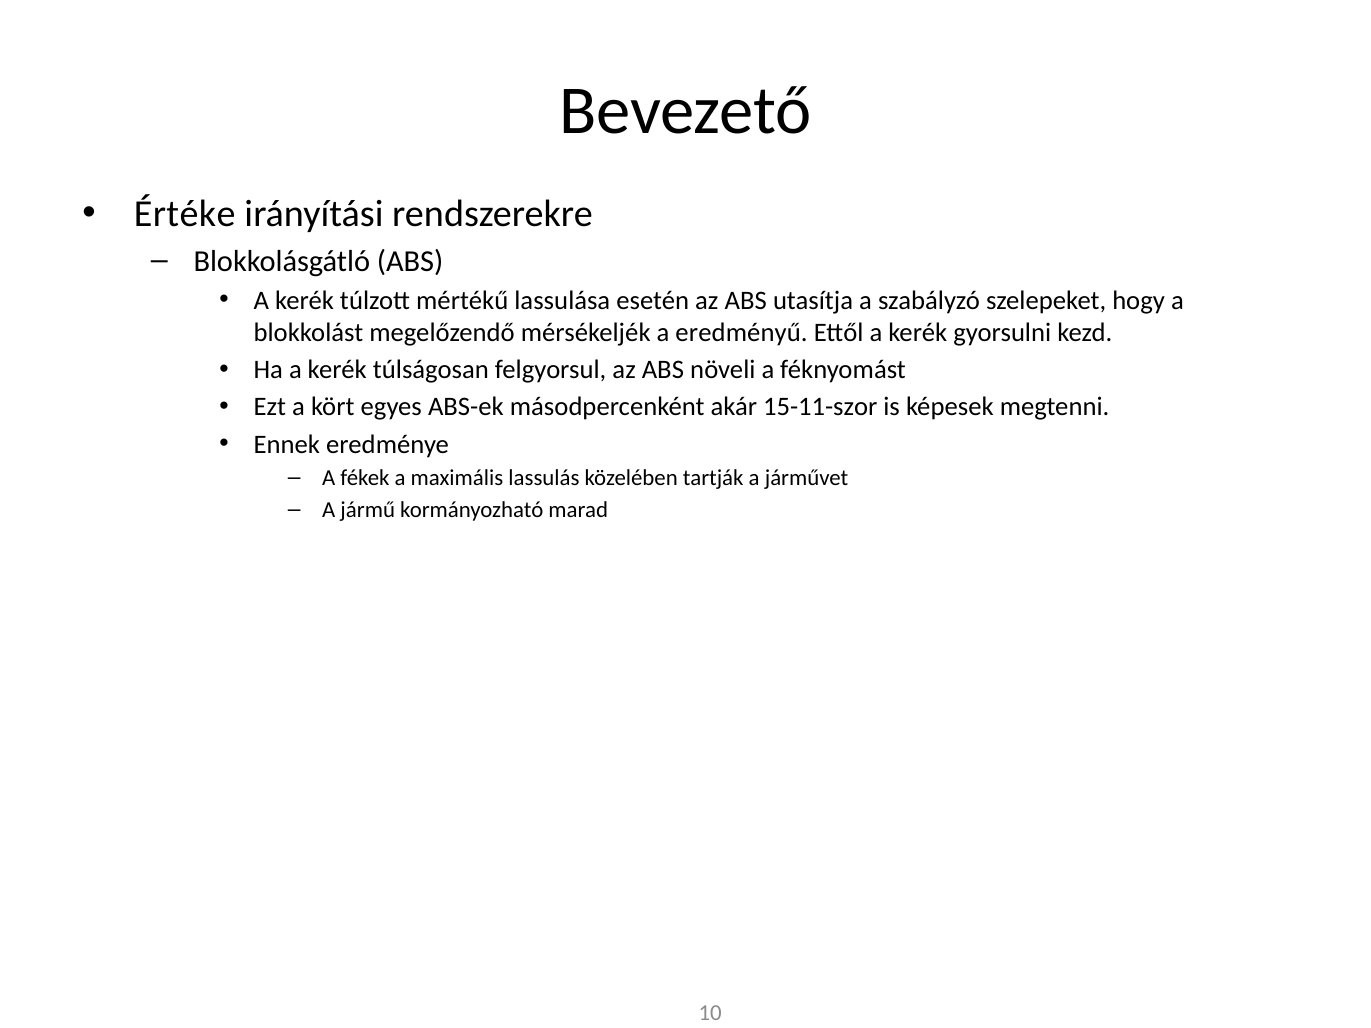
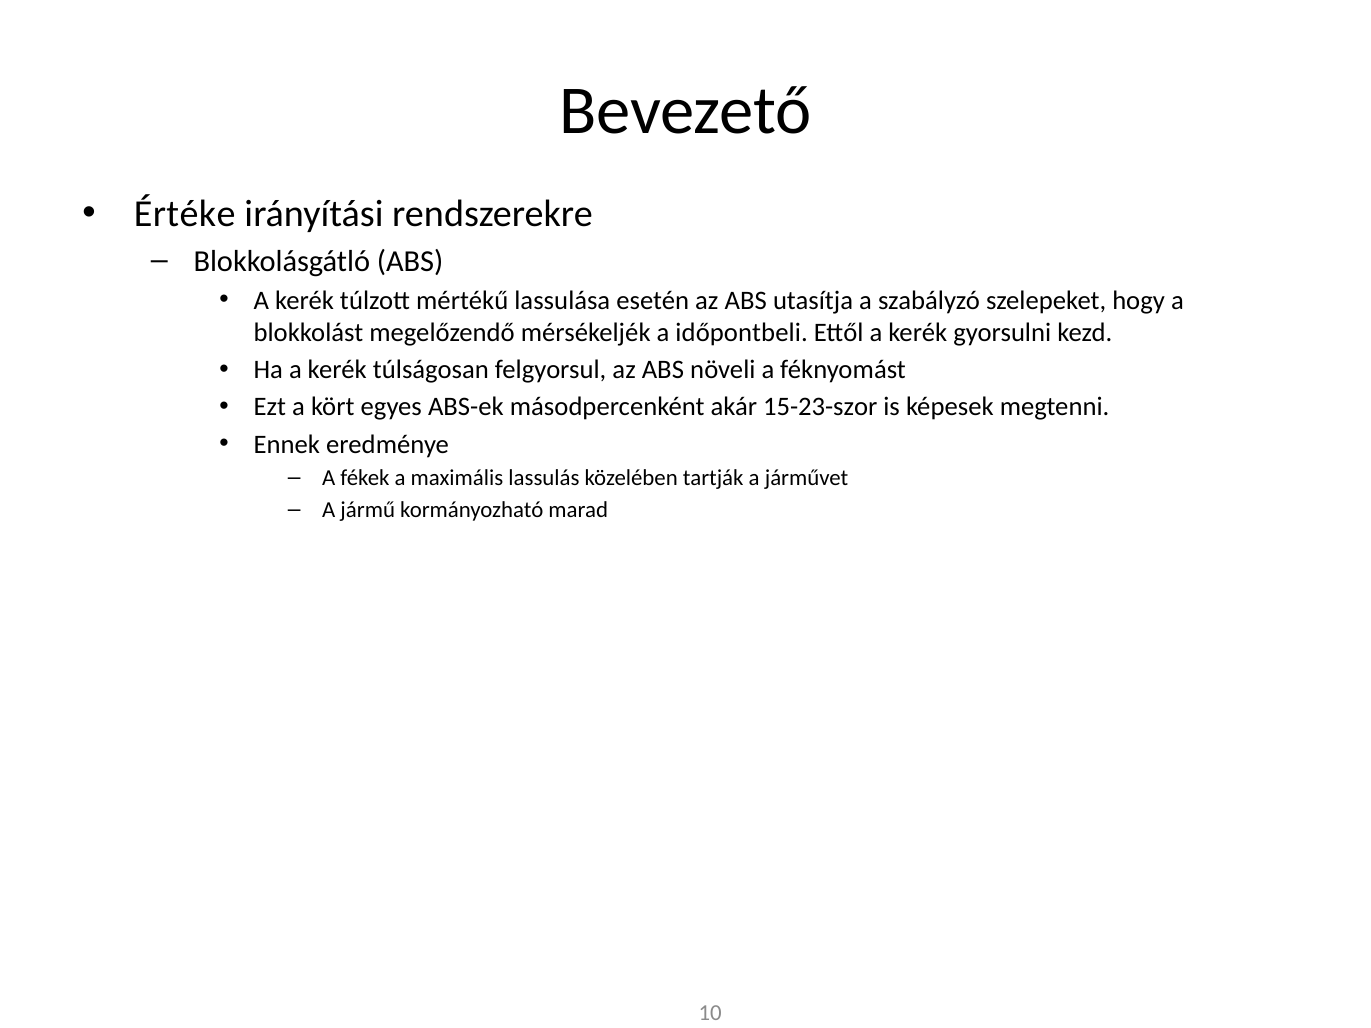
eredményű: eredményű -> időpontbeli (742, 332)
15-11-szor: 15-11-szor -> 15-23-szor (820, 407)
